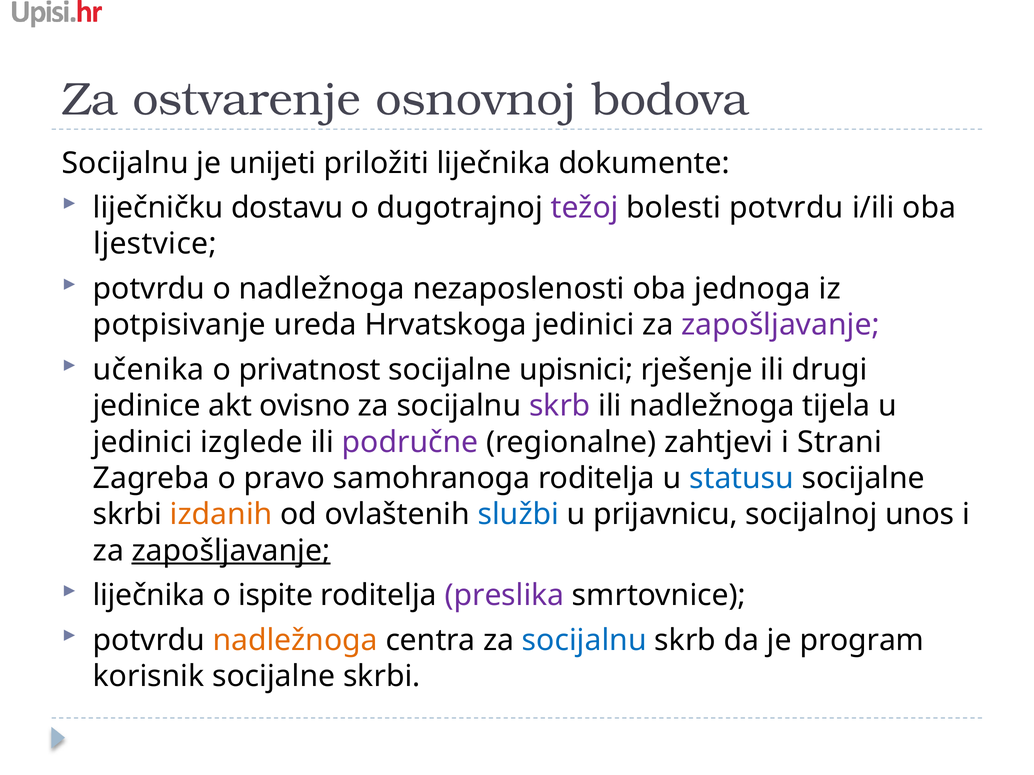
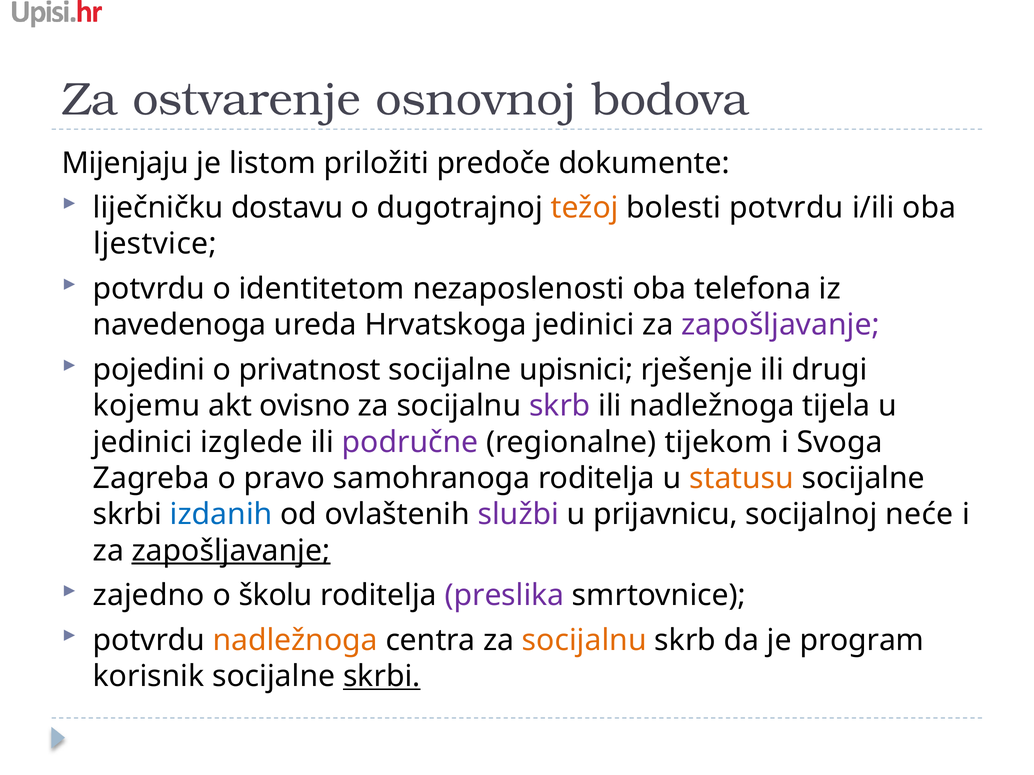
Socijalnu: Socijalnu -> Mijenjaju (125, 163)
unijeti: unijeti -> listom (273, 163)
priložiti liječnika: liječnika -> predoče (494, 163)
težoj colour: purple -> orange (585, 208)
o nadležnoga: nadležnoga -> identitetom (322, 289)
jednoga: jednoga -> telefona (753, 289)
potpisivanje: potpisivanje -> navedenoga (180, 325)
učenika: učenika -> pojedini (149, 370)
jedinice: jedinice -> kojemu (147, 406)
zahtjevi: zahtjevi -> tijekom (719, 442)
Strani: Strani -> Svoga (840, 442)
statusu colour: blue -> orange (742, 479)
izdanih colour: orange -> blue (221, 515)
službi colour: blue -> purple (518, 515)
unos: unos -> neće (919, 515)
liječnika: liječnika -> zajedno (149, 596)
ispite: ispite -> školu (276, 596)
socijalnu colour: blue -> orange (584, 641)
skrbi underline: none -> present (382, 677)
